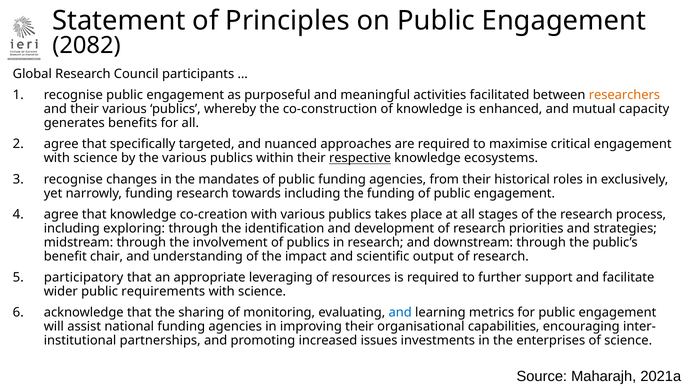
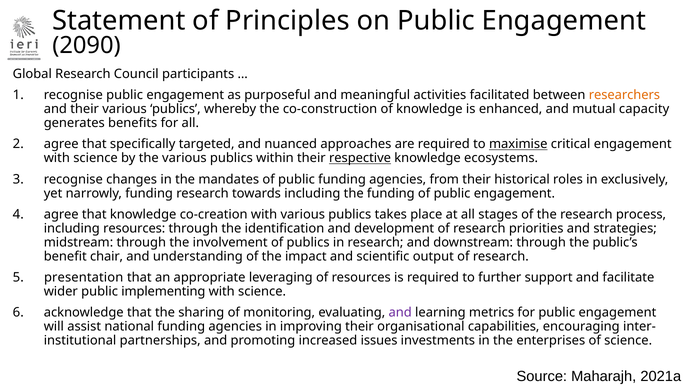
2082: 2082 -> 2090 (86, 46)
maximise underline: none -> present (518, 144)
including exploring: exploring -> resources (134, 229)
participatory: participatory -> presentation (84, 278)
requirements: requirements -> implementing (163, 292)
and colour: blue -> purple (400, 313)
